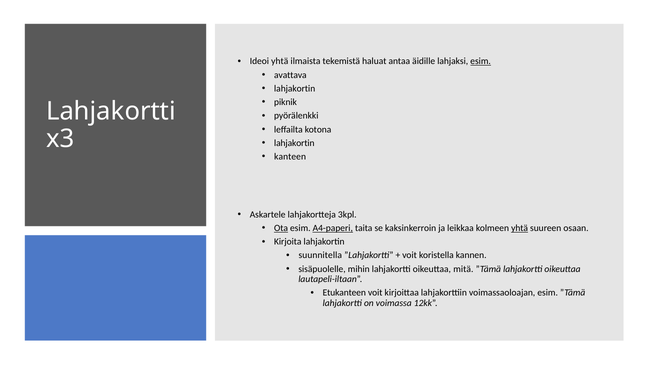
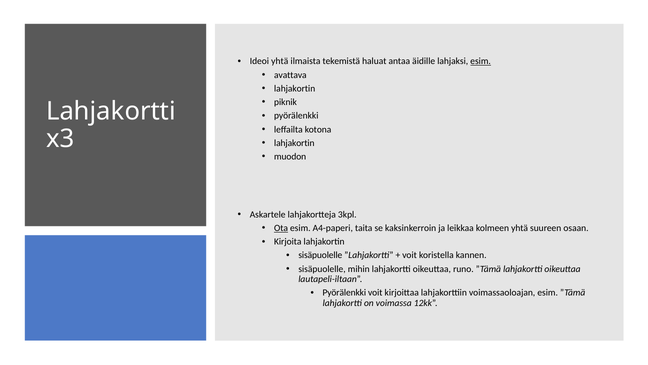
kanteen: kanteen -> muodon (290, 156)
A4-paperi underline: present -> none (333, 228)
yhtä underline: present -> none (520, 228)
suunnitella: suunnitella -> sisäpuolelle (320, 255)
mitä: mitä -> runo (463, 269)
Etukanteen: Etukanteen -> Pyörälenkki (344, 292)
